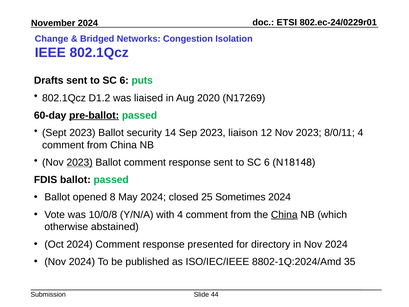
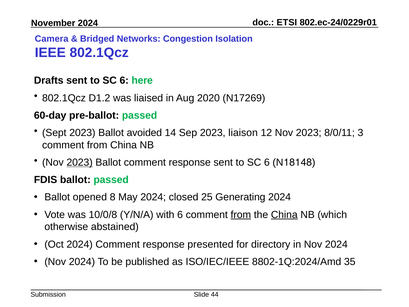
Change: Change -> Camera (52, 39)
puts: puts -> here (142, 80)
pre-ballot underline: present -> none (94, 115)
security: security -> avoided (144, 133)
8/0/11 4: 4 -> 3 (360, 133)
Sometimes: Sometimes -> Generating (240, 197)
with 4: 4 -> 6 (180, 214)
from underline: none -> present (241, 214)
